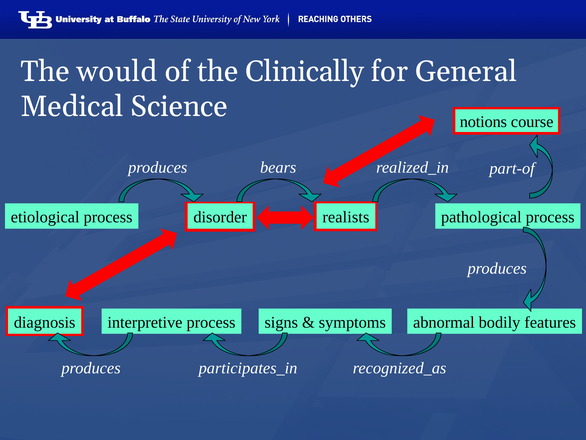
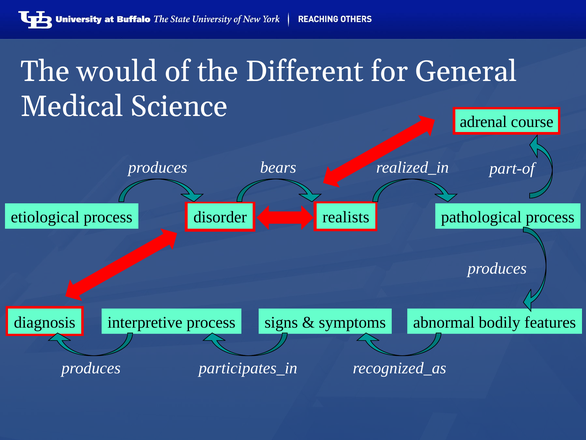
Clinically: Clinically -> Different (305, 71)
notions: notions -> adrenal (483, 122)
